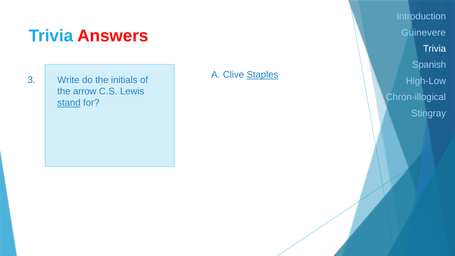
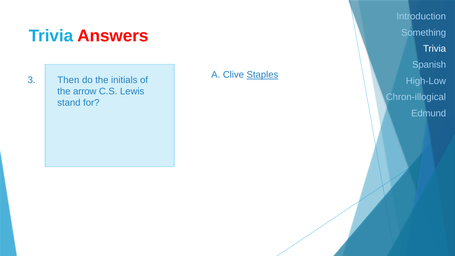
Guinevere: Guinevere -> Something (424, 33)
Write: Write -> Then (68, 80)
stand underline: present -> none (69, 103)
Stingray: Stingray -> Edmund (429, 113)
